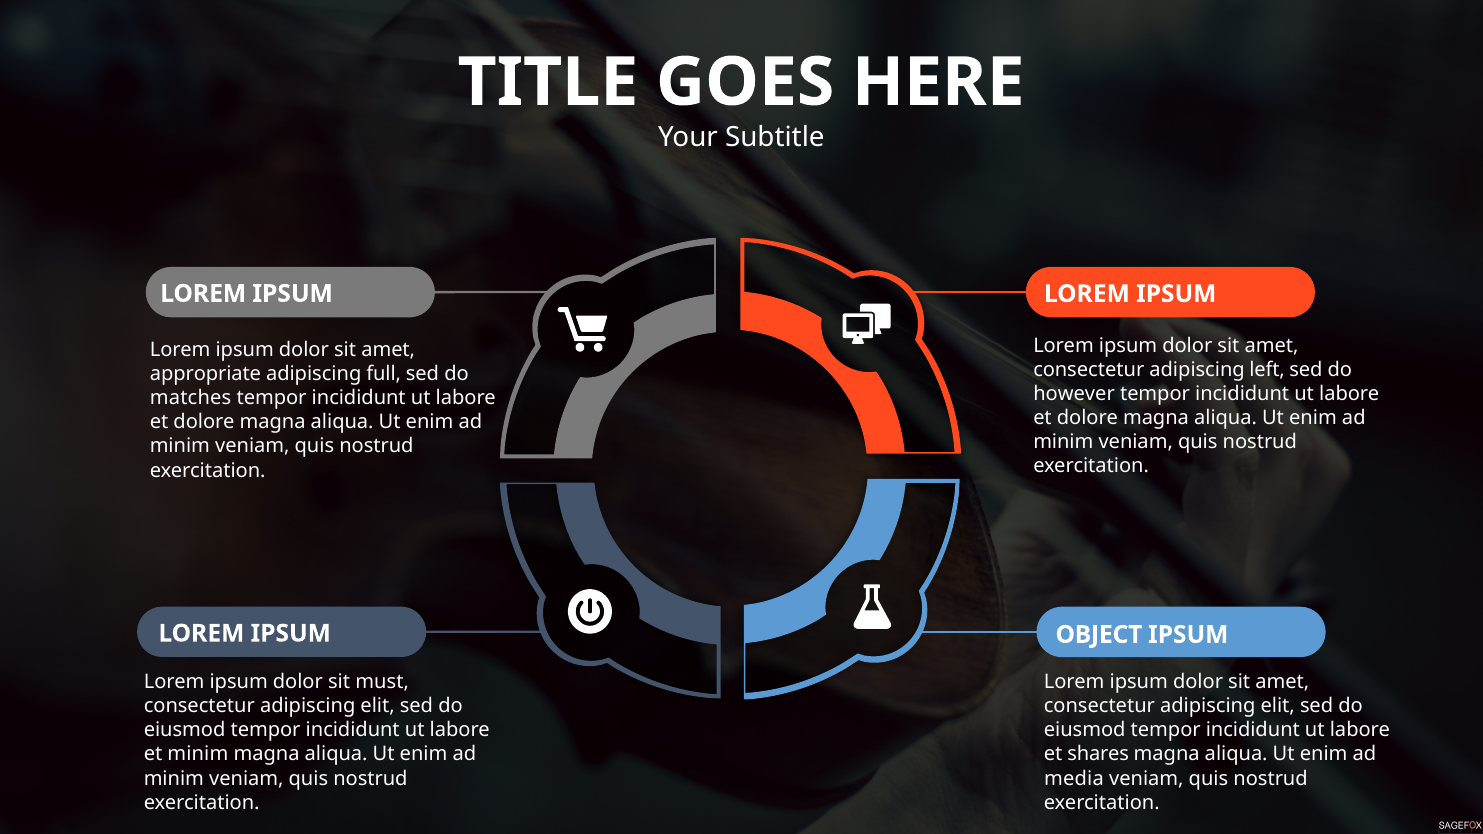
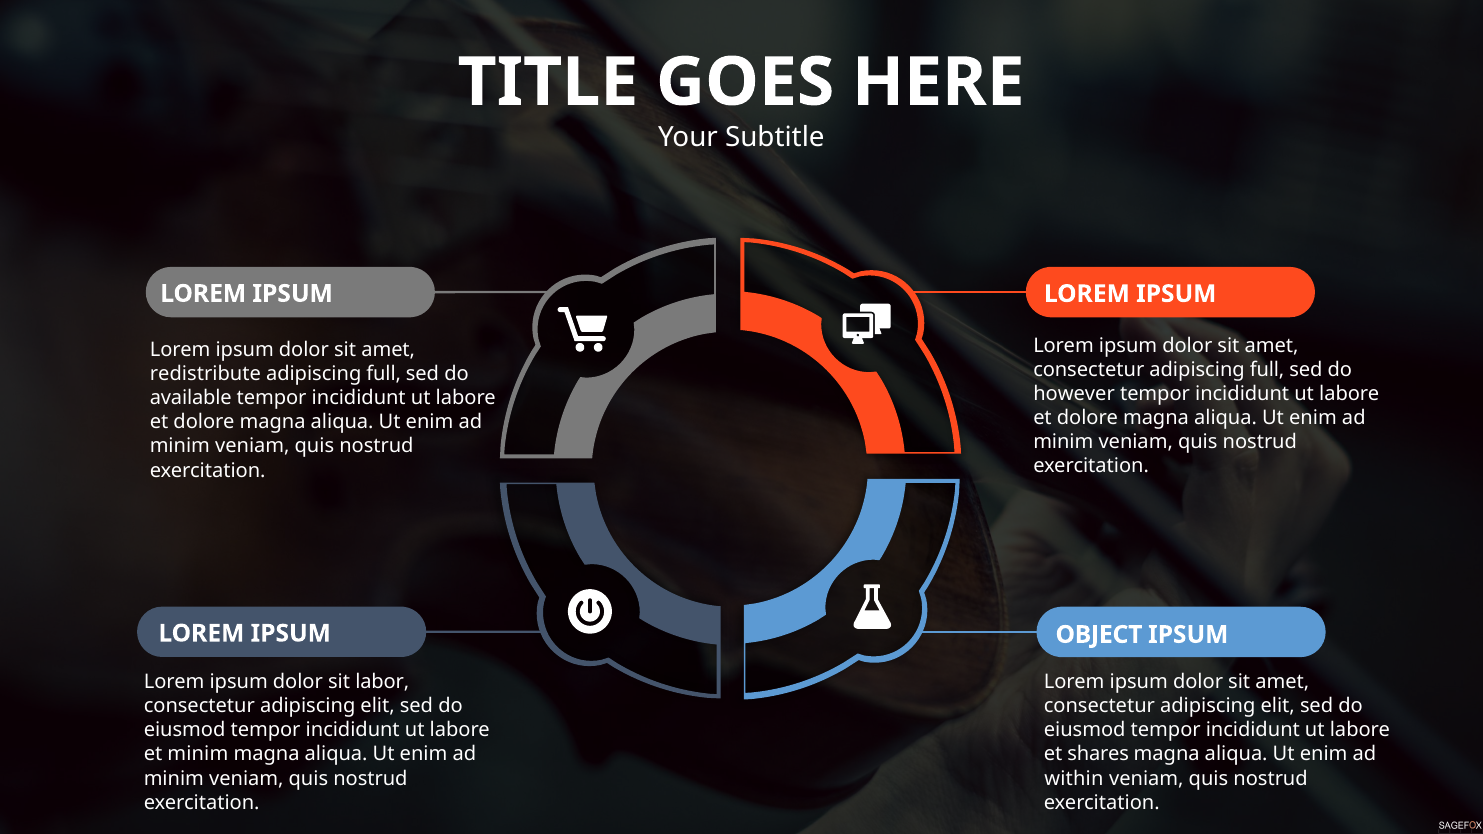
consectetur adipiscing left: left -> full (1267, 370)
appropriate: appropriate -> redistribute (205, 374)
matches: matches -> available (191, 398)
must: must -> labor (382, 682)
media: media -> within (1074, 779)
